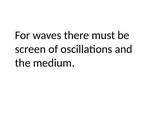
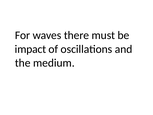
screen: screen -> impact (30, 49)
